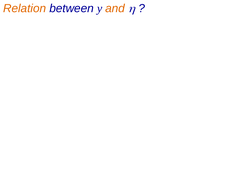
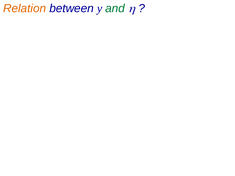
and colour: orange -> green (115, 8)
